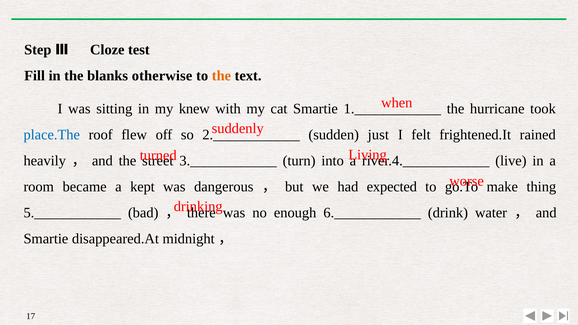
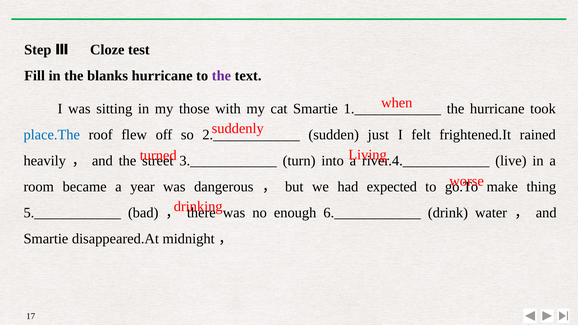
blanks otherwise: otherwise -> hurricane (162, 76)
the colour: orange -> purple (221, 76)
knew: knew -> those (194, 109)
kept: kept -> year (142, 187)
